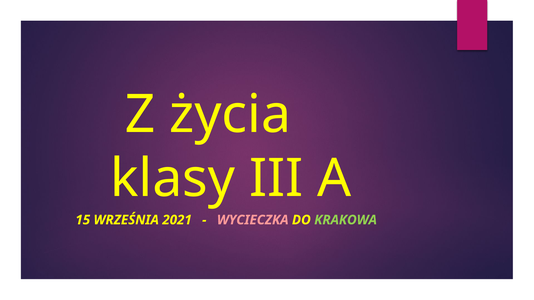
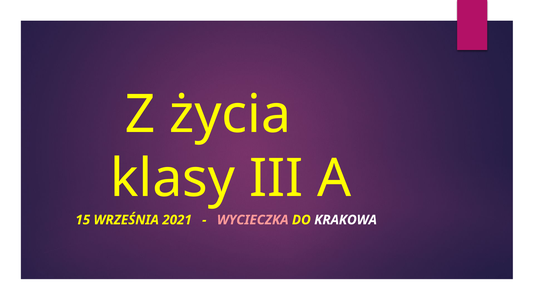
KRAKOWA colour: light green -> white (346, 220)
